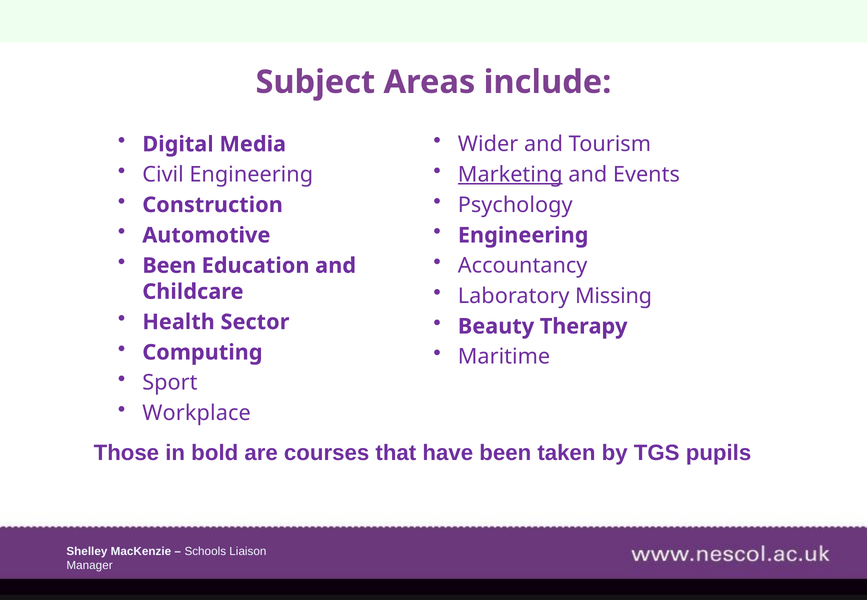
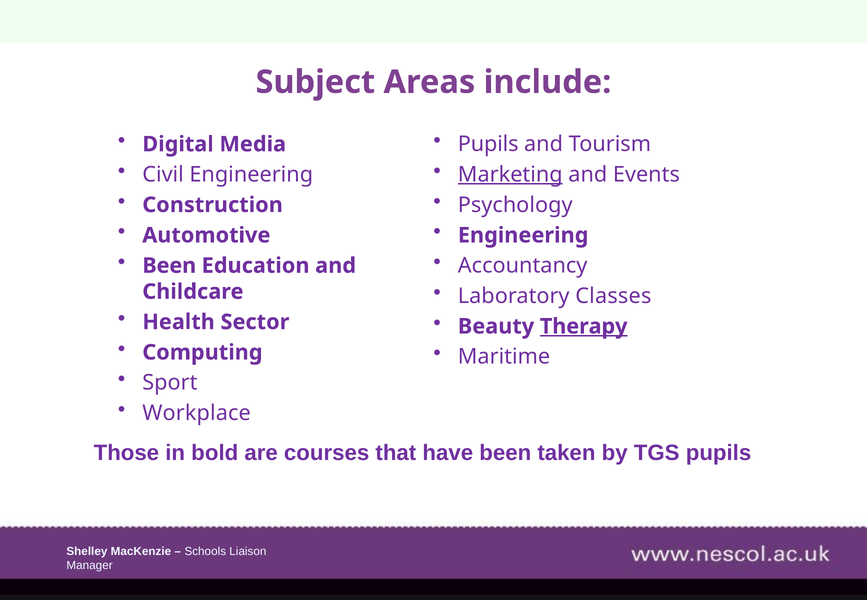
Wider: Wider -> Pupils (488, 144)
Missing: Missing -> Classes (613, 296)
Therapy underline: none -> present (584, 327)
